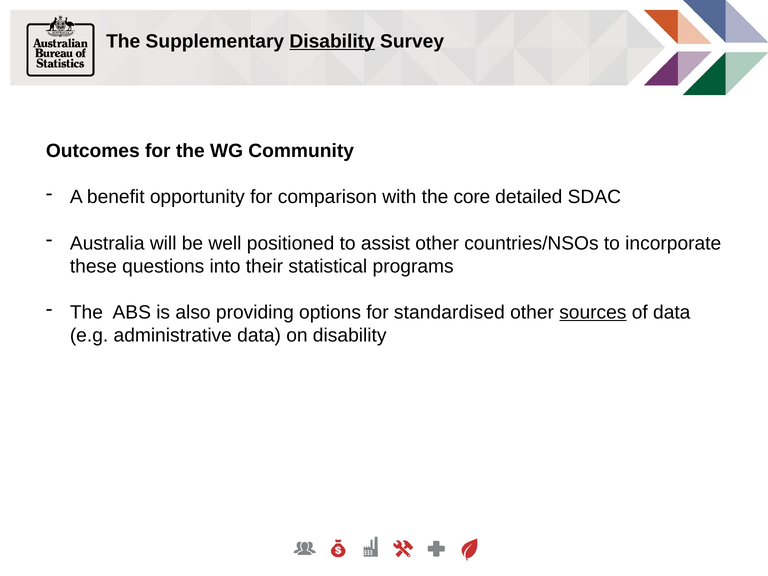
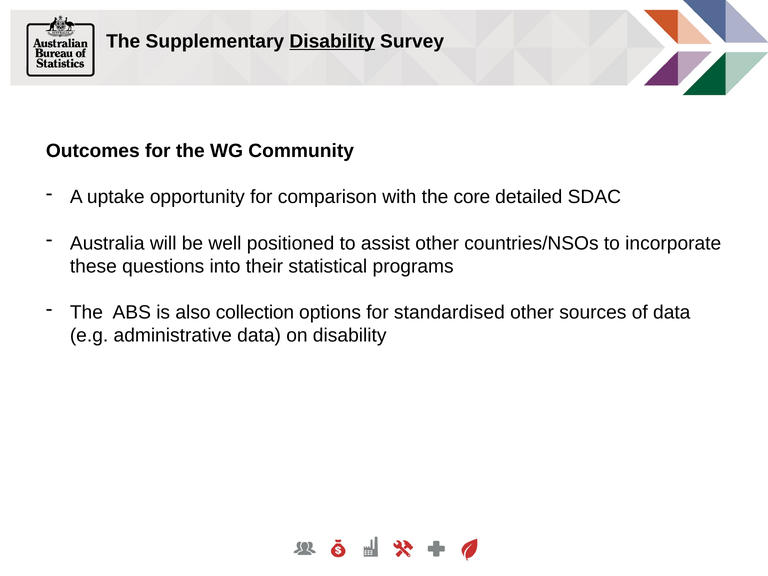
benefit: benefit -> uptake (116, 197)
providing: providing -> collection (255, 312)
sources underline: present -> none (593, 312)
